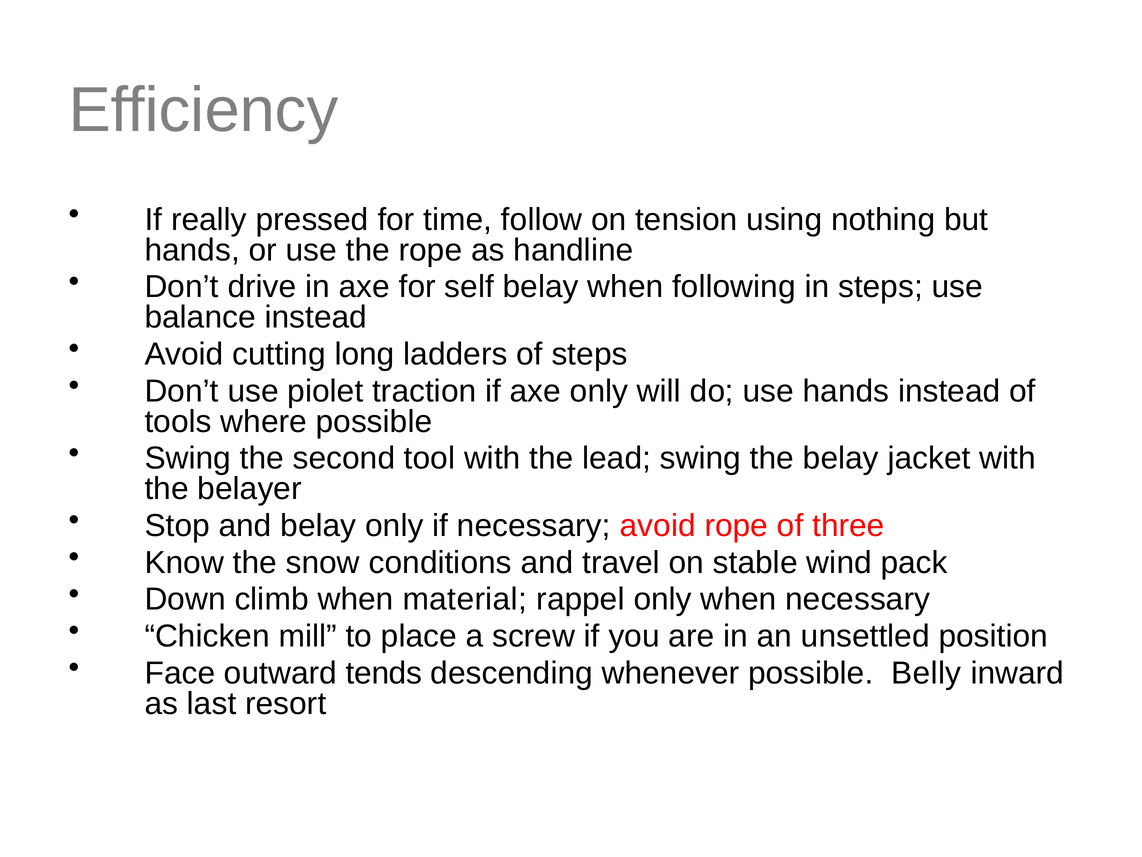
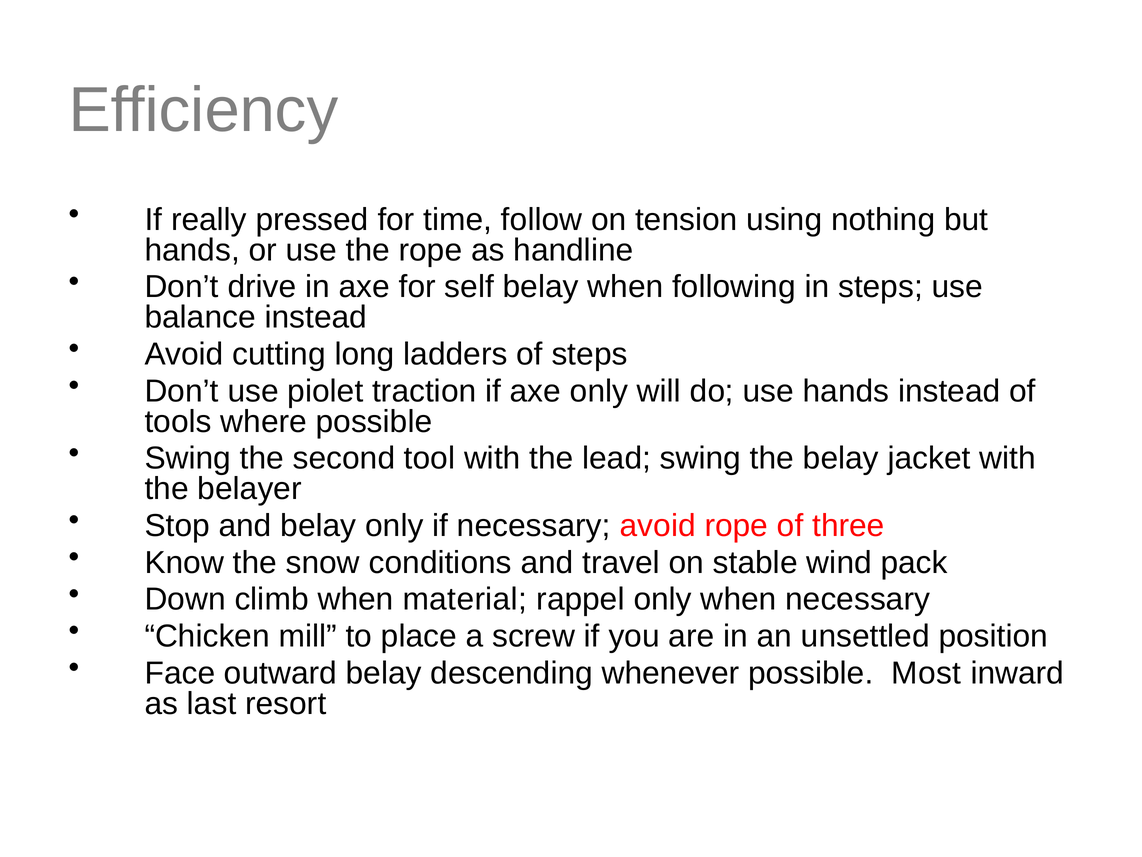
outward tends: tends -> belay (384, 673)
Belly: Belly -> Most (926, 673)
